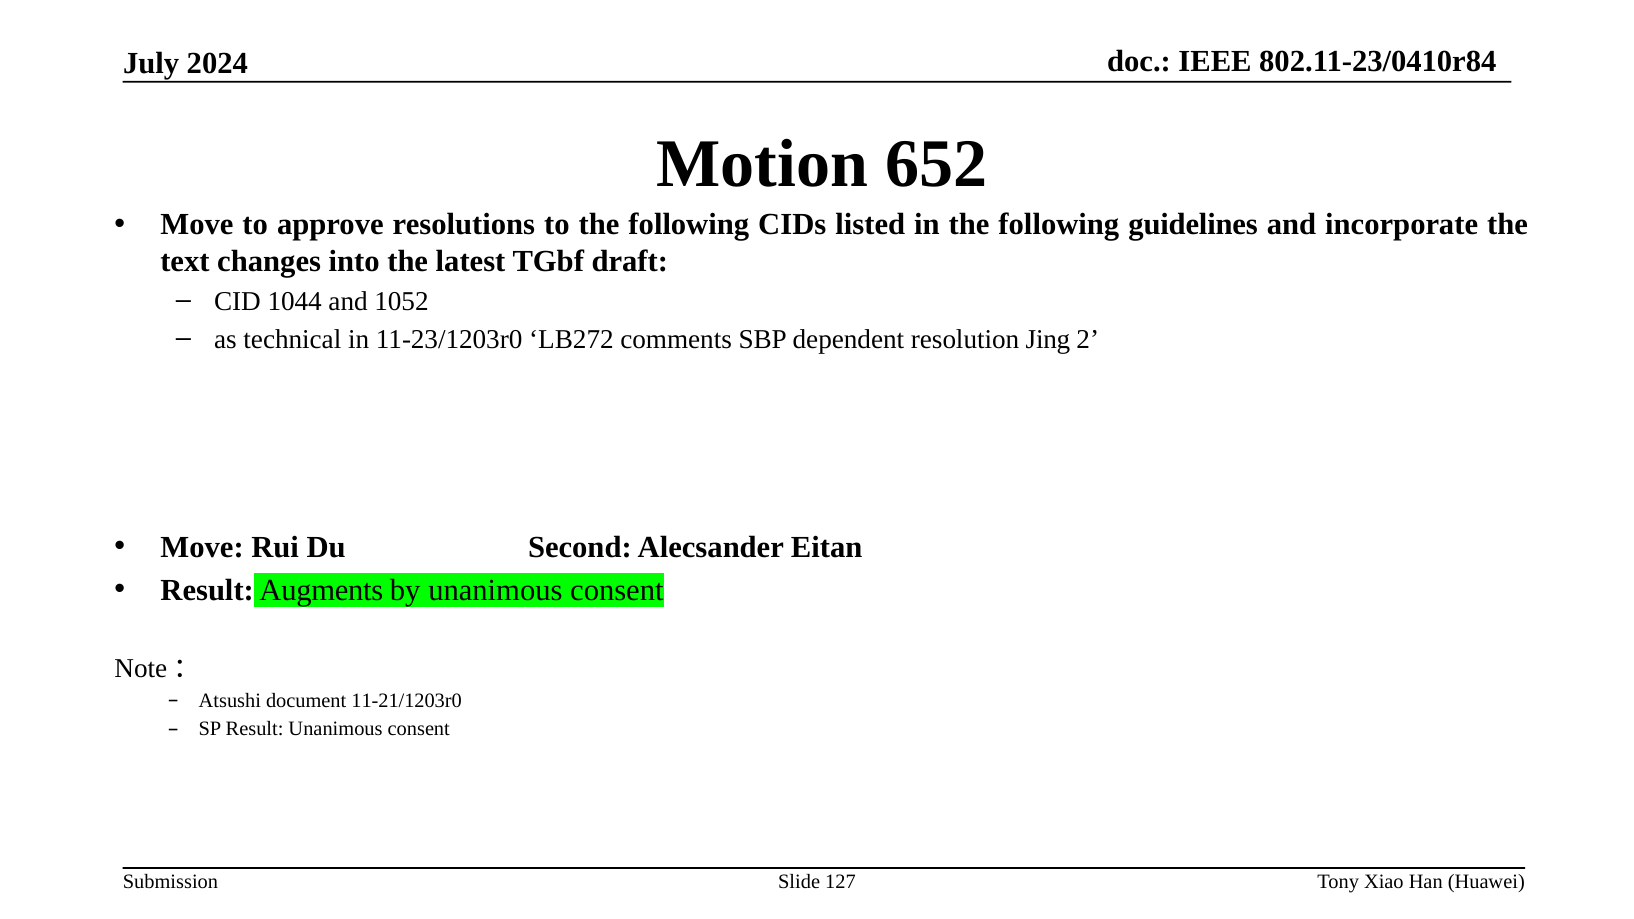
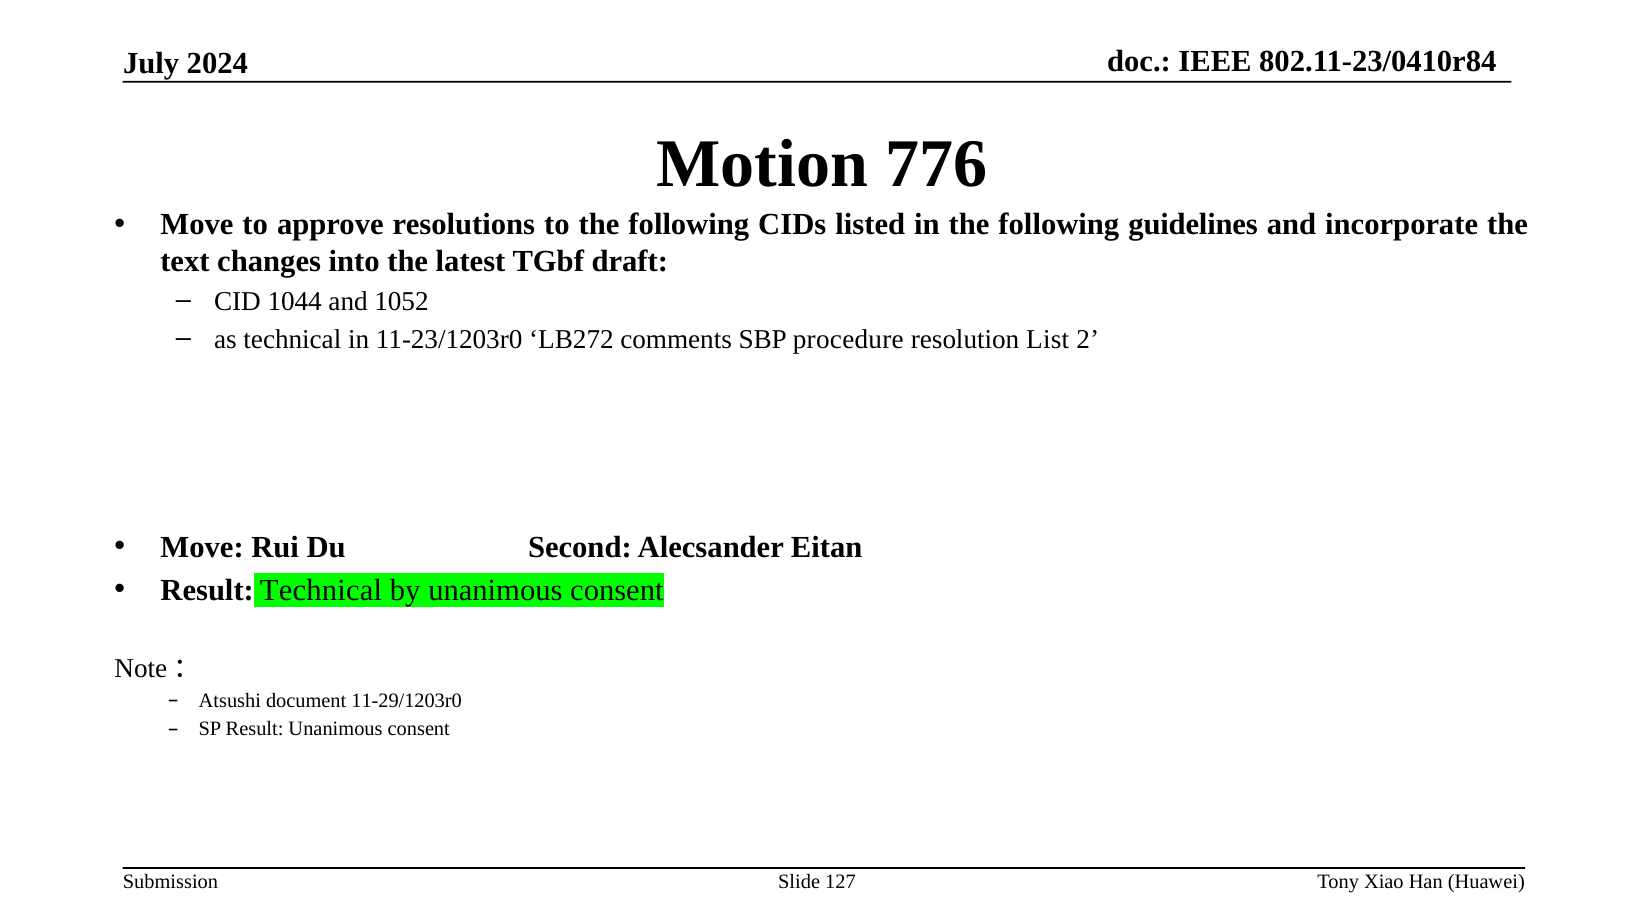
652: 652 -> 776 (936, 164)
dependent: dependent -> procedure (848, 340)
Jing: Jing -> List (1048, 340)
Result Augments: Augments -> Technical (321, 590)
11-21/1203r0: 11-21/1203r0 -> 11-29/1203r0 (407, 701)
